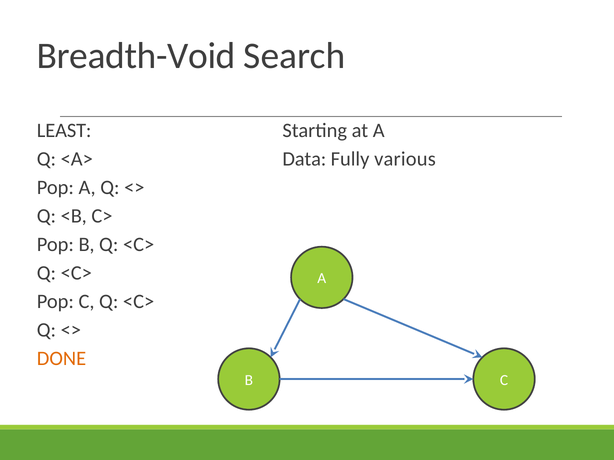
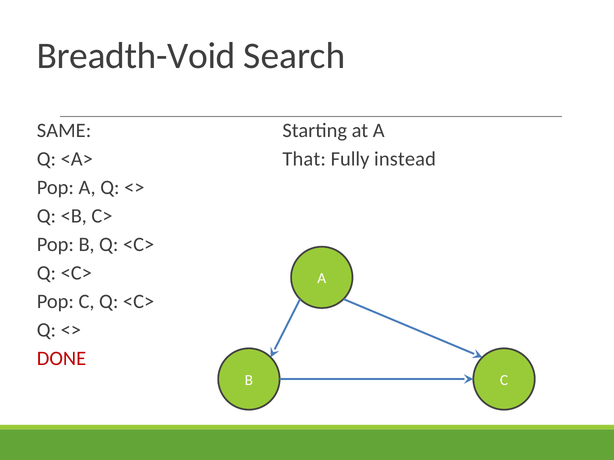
LEAST: LEAST -> SAME (64, 130)
Data: Data -> That (304, 159)
various: various -> instead (405, 159)
DONE colour: orange -> red (61, 359)
